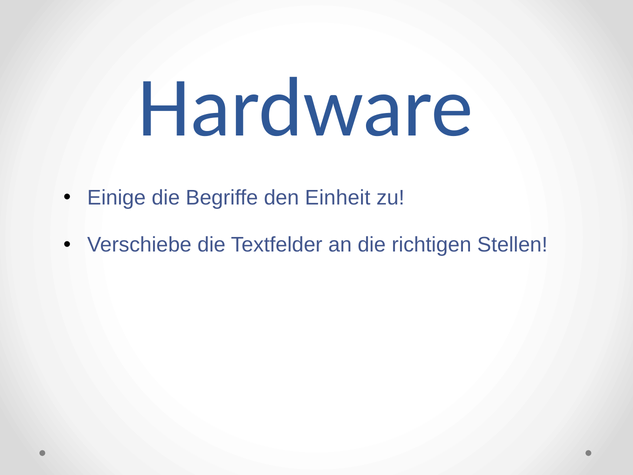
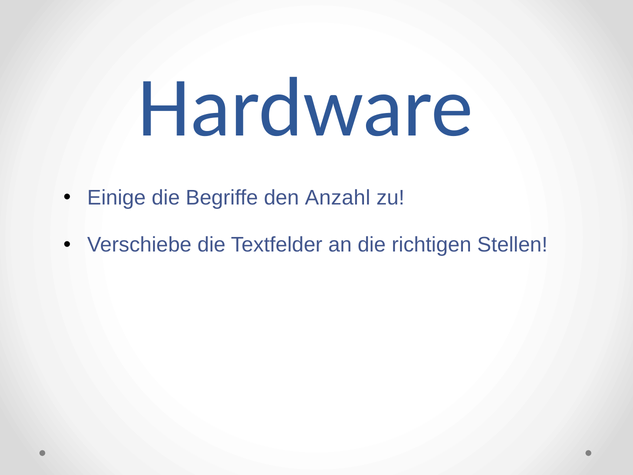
Einheit: Einheit -> Anzahl (338, 198)
